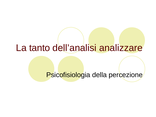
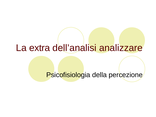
tanto: tanto -> extra (40, 48)
